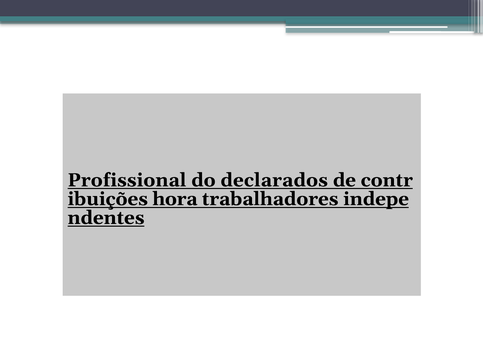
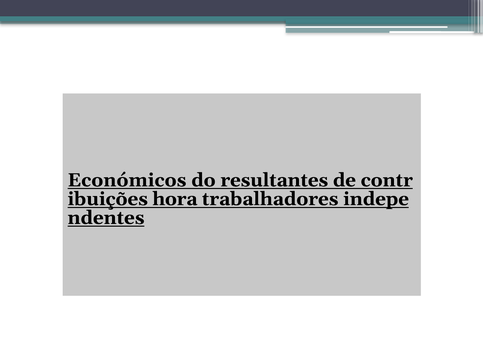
Profissional: Profissional -> Económicos (127, 180)
declarados: declarados -> resultantes (274, 180)
